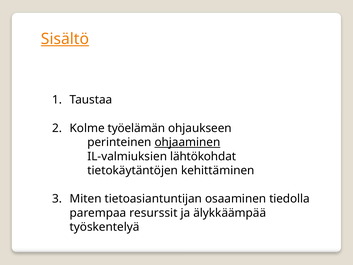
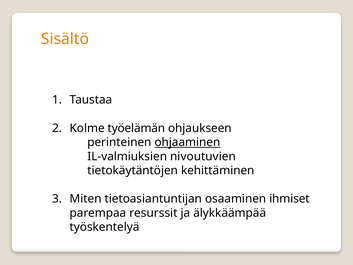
Sisältö underline: present -> none (65, 39)
lähtökohdat: lähtökohdat -> nivoutuvien (203, 156)
tiedolla: tiedolla -> ihmiset (289, 199)
